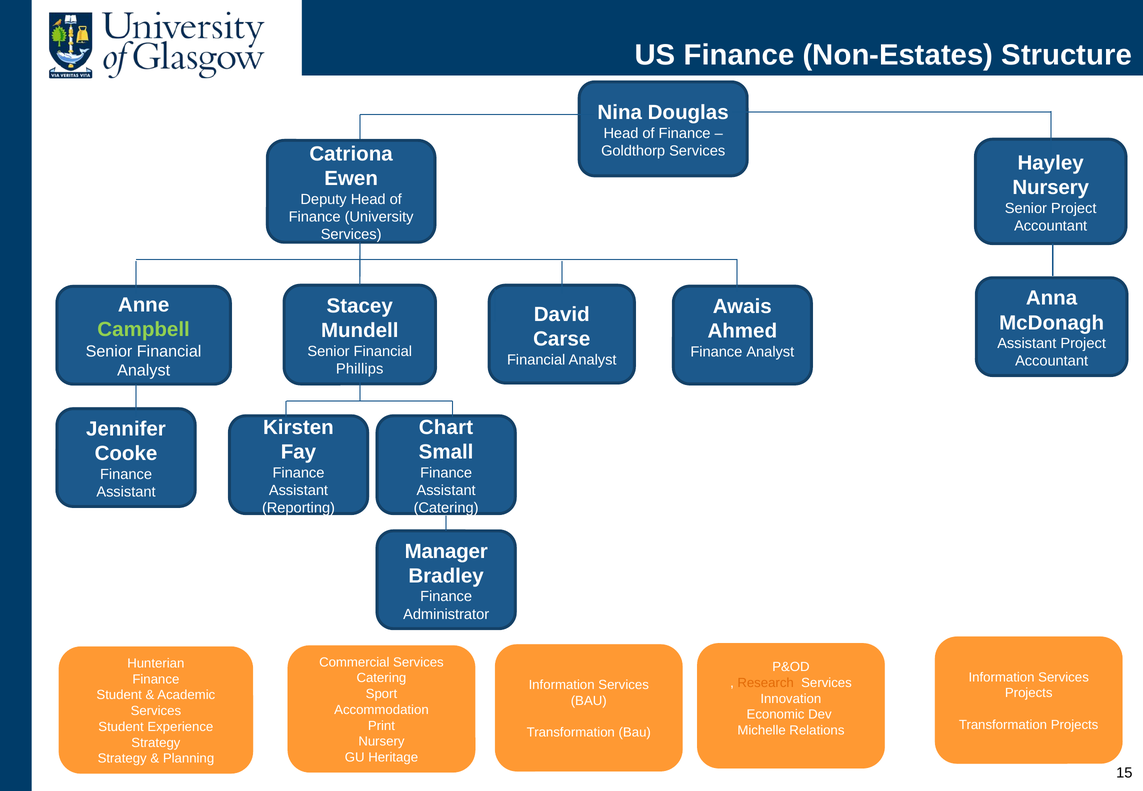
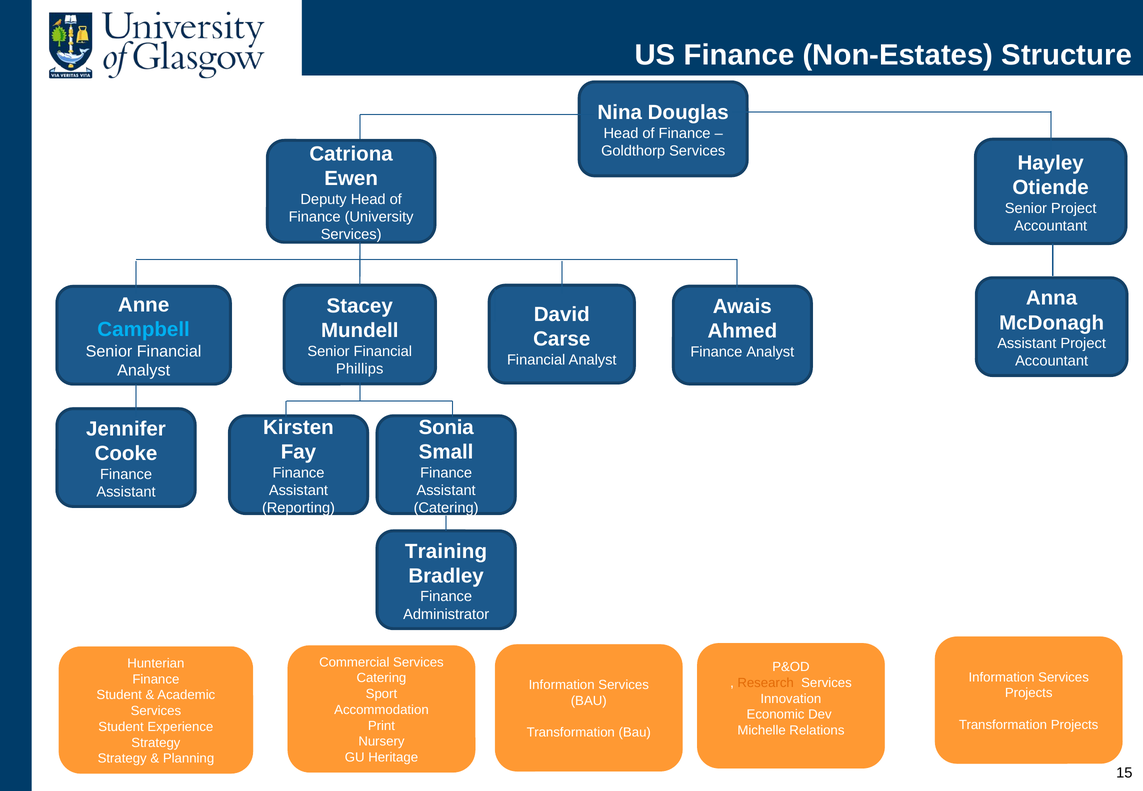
Nursery: Nursery -> Otiende (1051, 188)
Campbell colour: light green -> light blue (144, 330)
Chart: Chart -> Sonia (446, 428)
Manager: Manager -> Training (446, 551)
